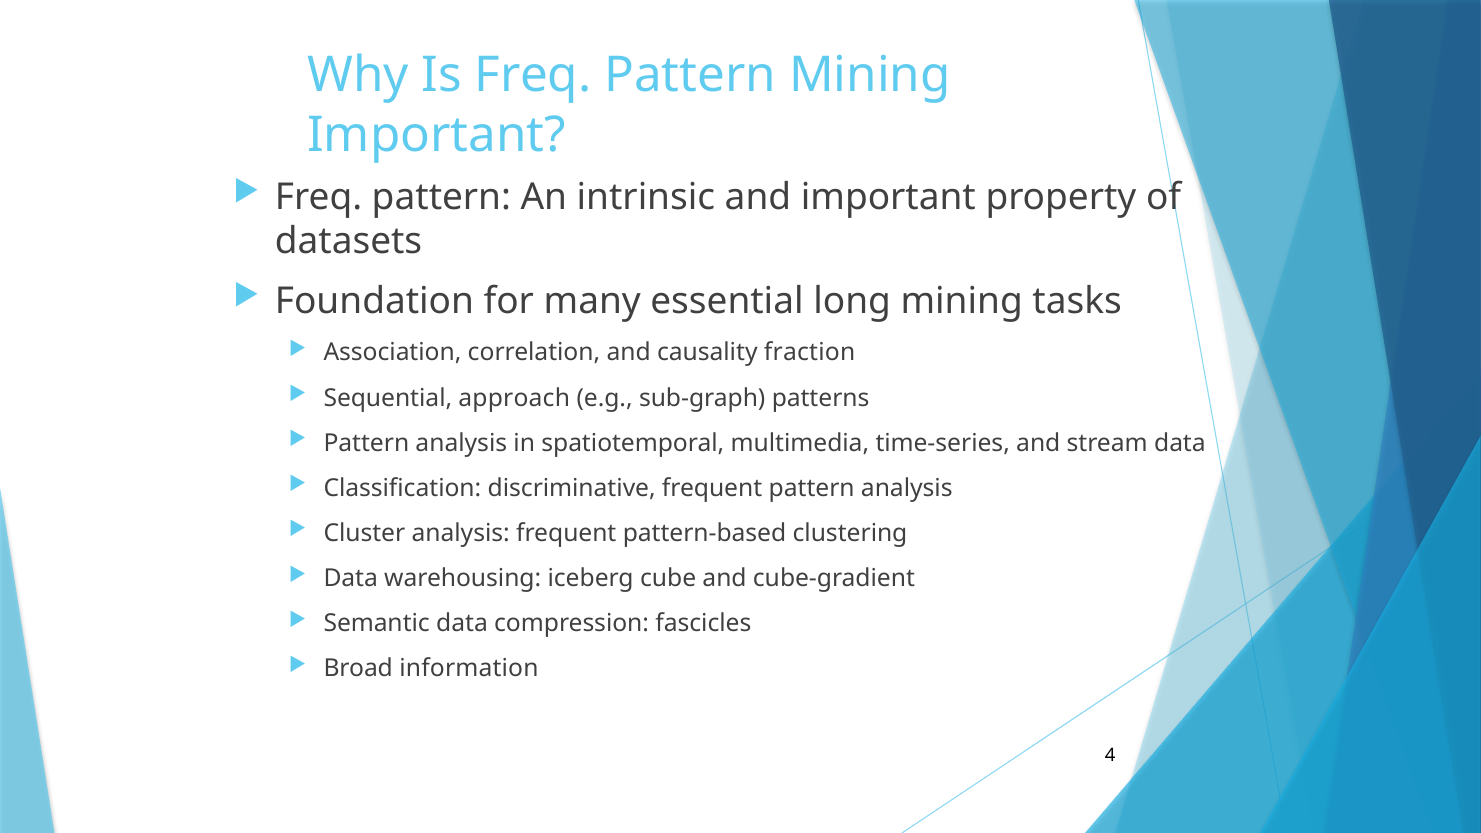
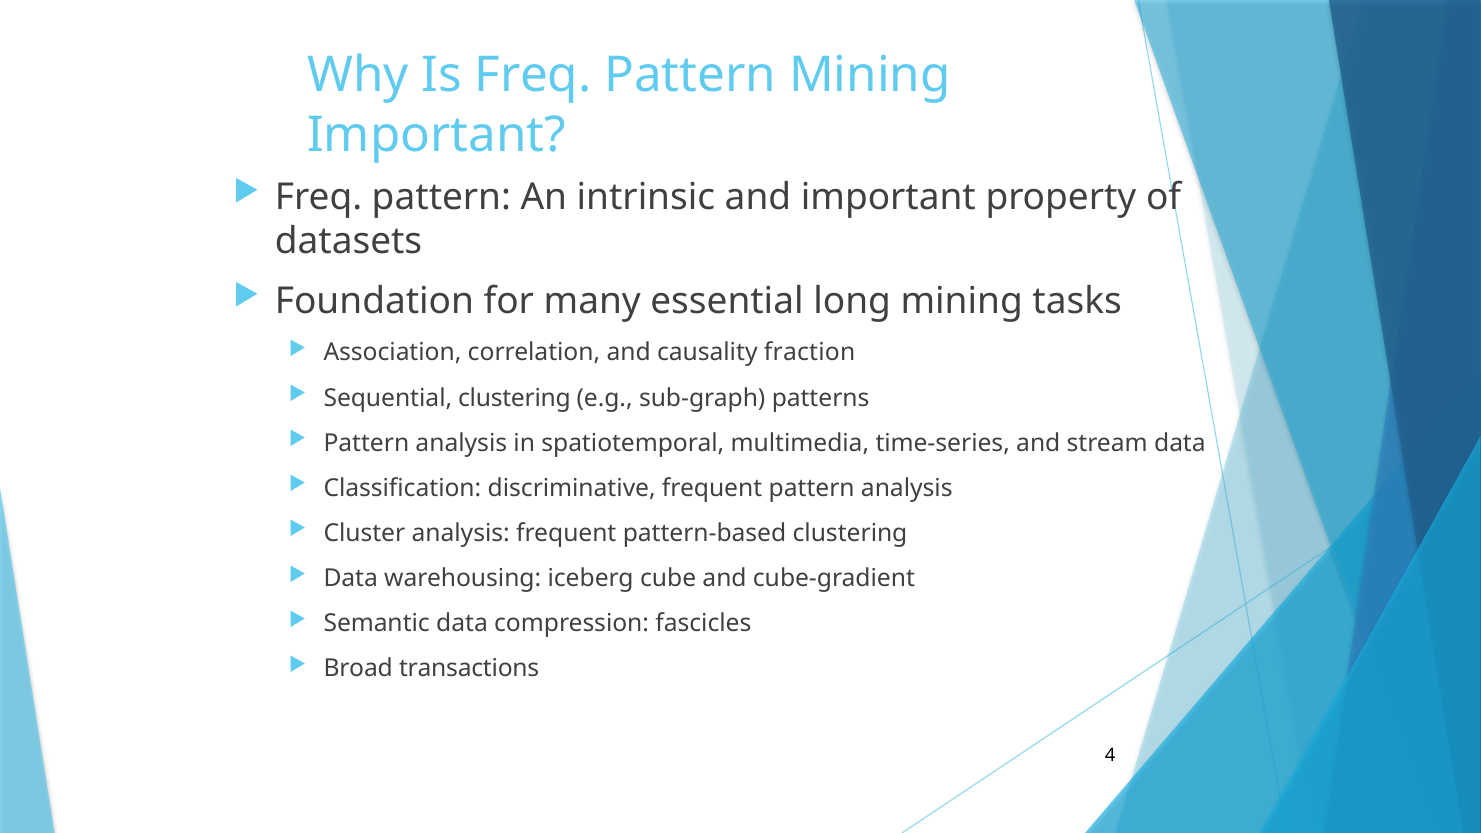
Sequential approach: approach -> clustering (514, 398)
information: information -> transactions (469, 668)
